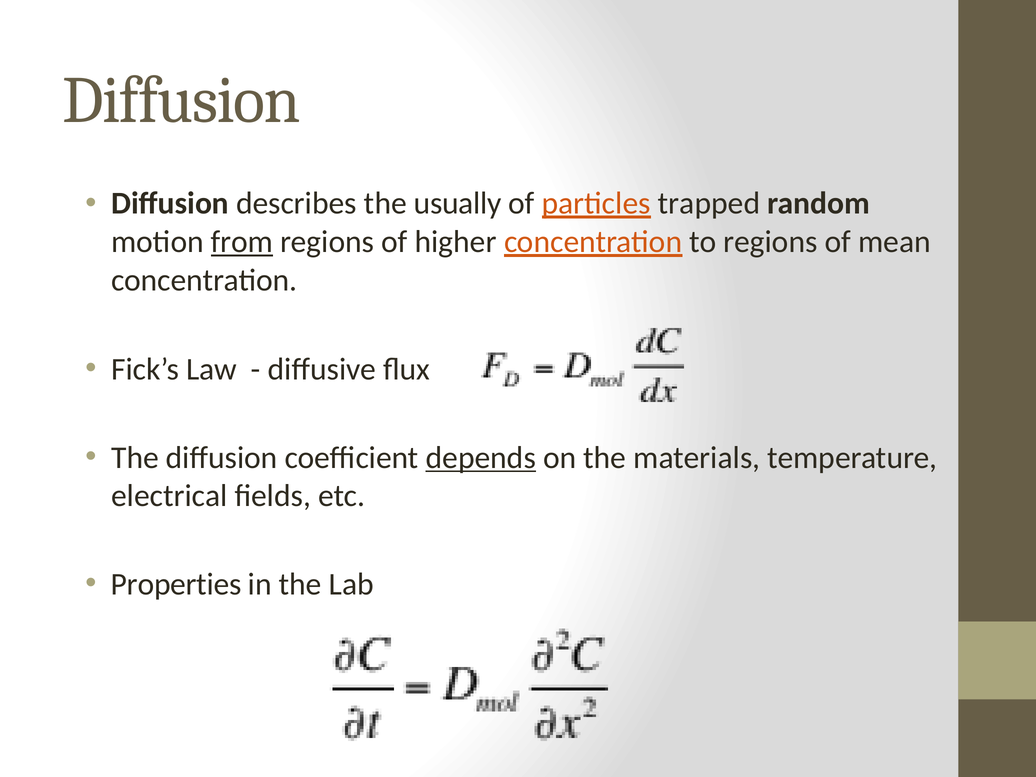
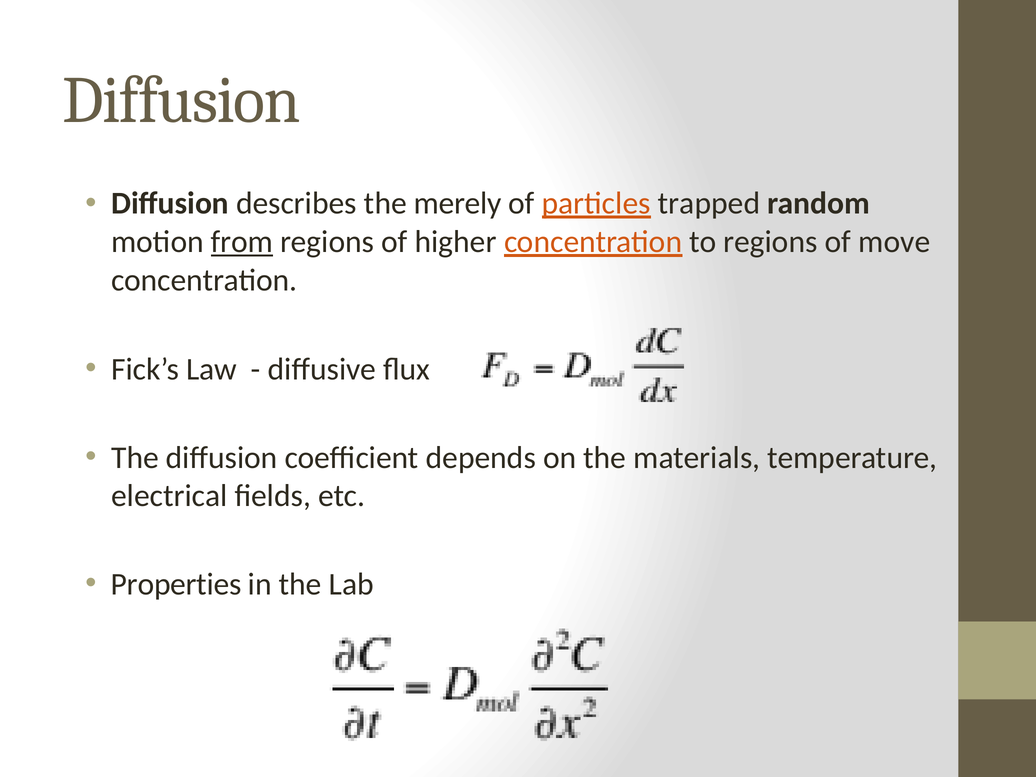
usually: usually -> merely (458, 203)
mean: mean -> move (894, 242)
depends underline: present -> none (481, 458)
